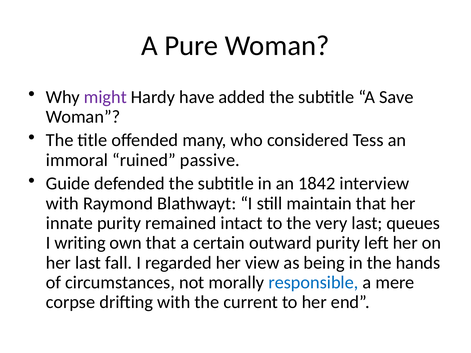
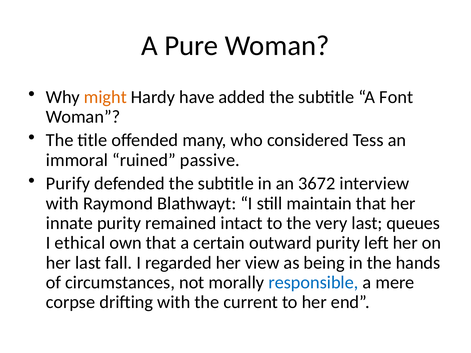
might colour: purple -> orange (105, 97)
Save: Save -> Font (396, 97)
Guide: Guide -> Purify (68, 184)
1842: 1842 -> 3672 (317, 184)
writing: writing -> ethical (80, 243)
